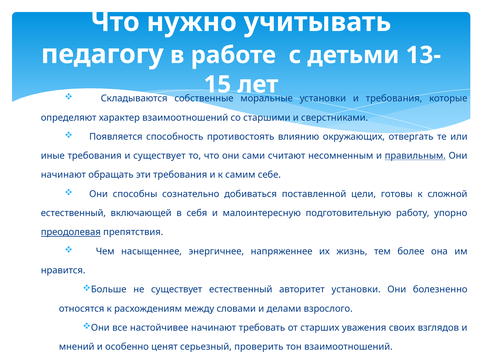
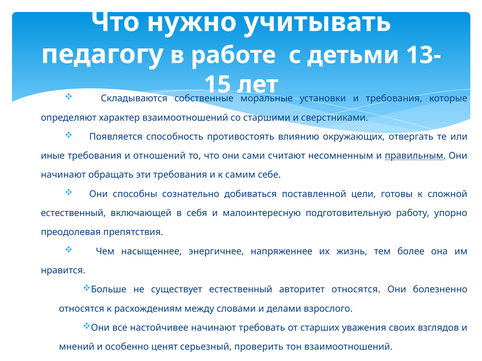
и существует: существует -> отношений (159, 156)
преодолевая underline: present -> none (71, 233)
авторитет установки: установки -> относятся (356, 290)
